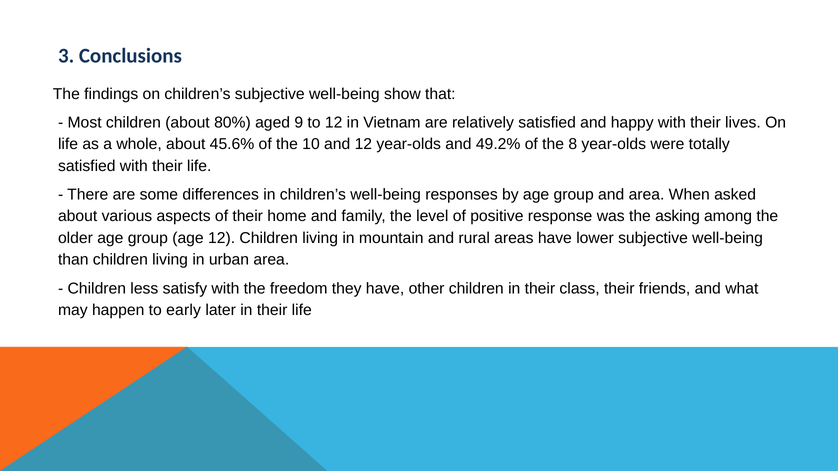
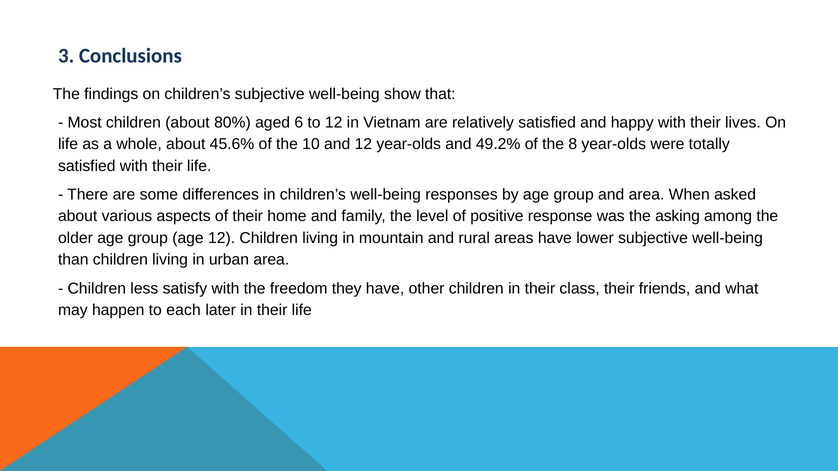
9: 9 -> 6 (299, 123)
early: early -> each (184, 310)
